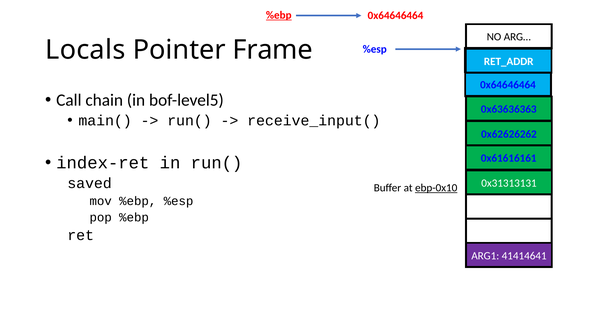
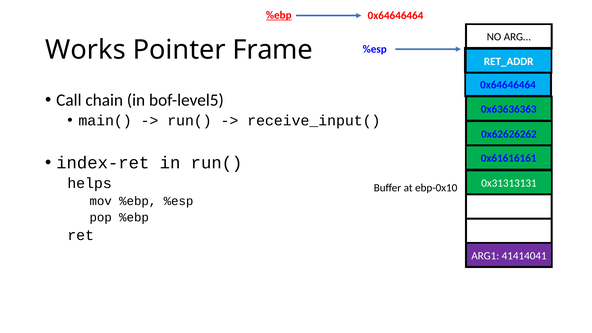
Locals: Locals -> Works (85, 50)
saved: saved -> helps (90, 183)
ebp-0x10 underline: present -> none (436, 188)
41414641: 41414641 -> 41414041 (524, 256)
